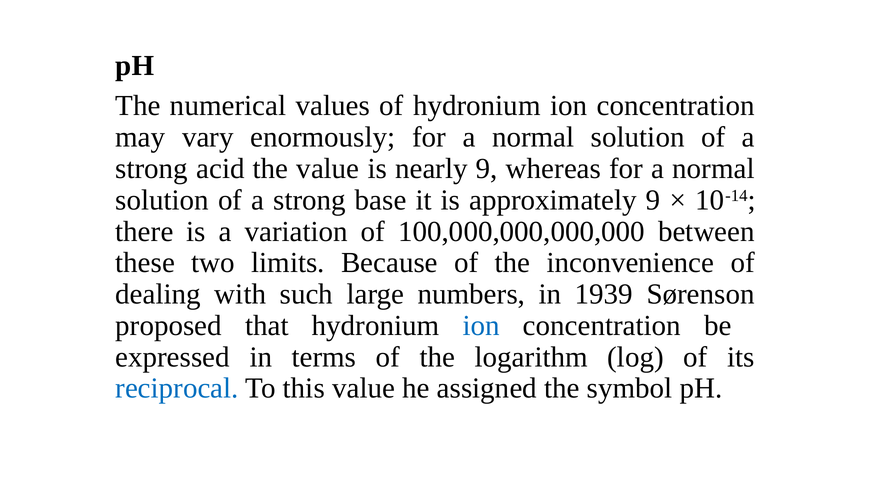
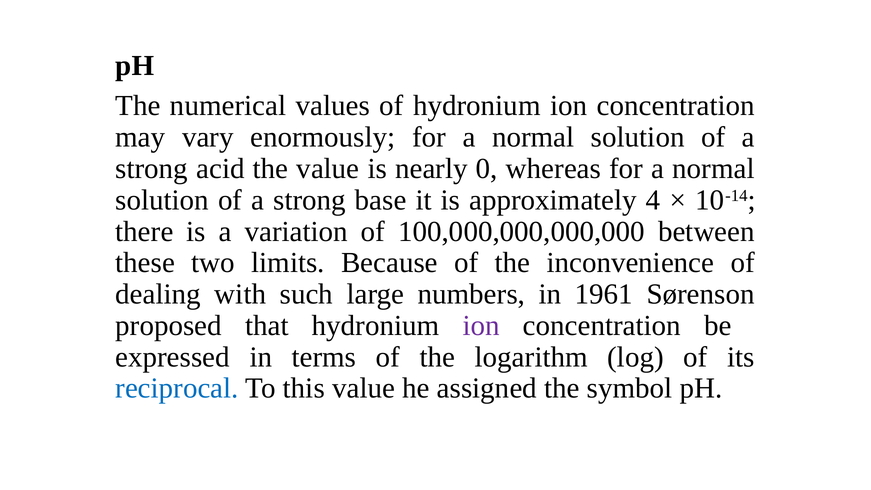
nearly 9: 9 -> 0 (487, 169)
approximately 9: 9 -> 4 (653, 200)
1939: 1939 -> 1961 (604, 294)
ion colour: blue -> purple (481, 326)
